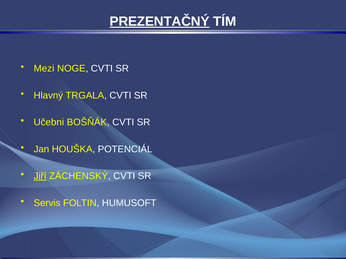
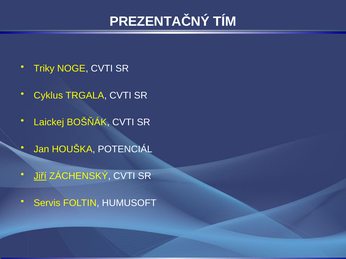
PREZENTAČNÝ underline: present -> none (160, 22)
Mezi: Mezi -> Triky (44, 69)
Hlavný: Hlavný -> Cyklus (48, 96)
Učebni: Učebni -> Laickej (49, 123)
